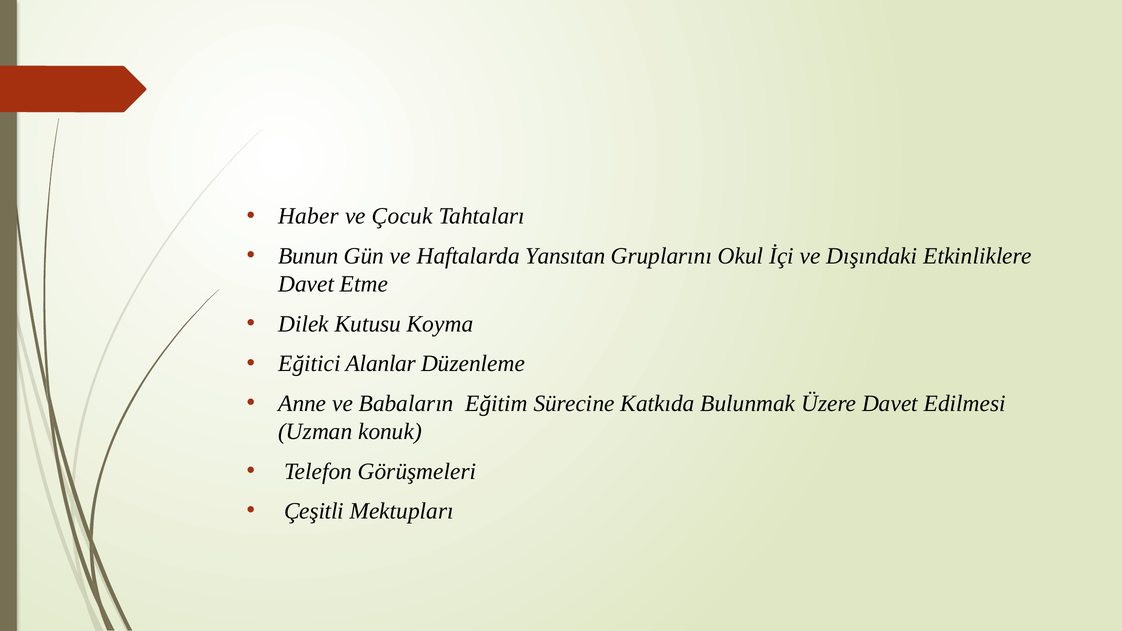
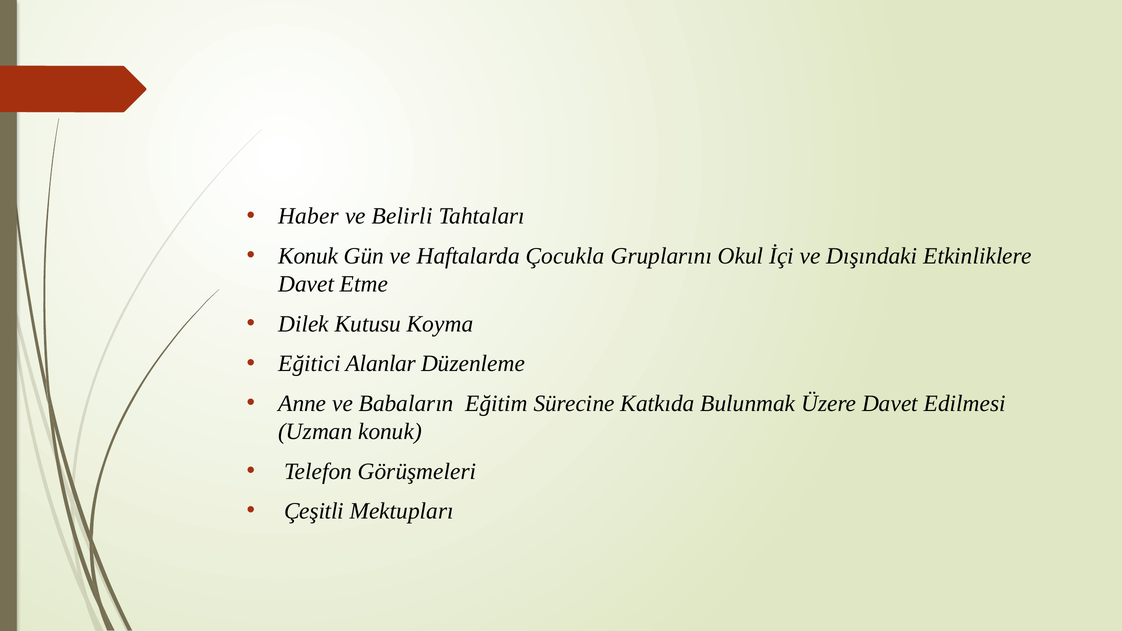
Çocuk: Çocuk -> Belirli (402, 216)
Bunun: Bunun -> Konuk (308, 256)
Yansıtan: Yansıtan -> Çocukla (565, 256)
